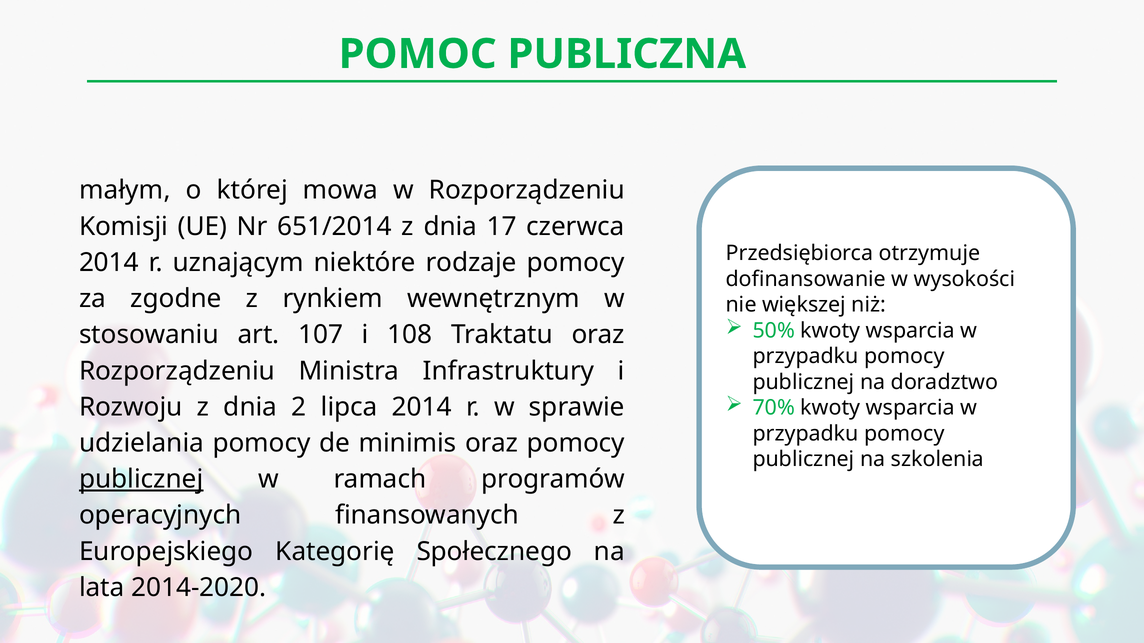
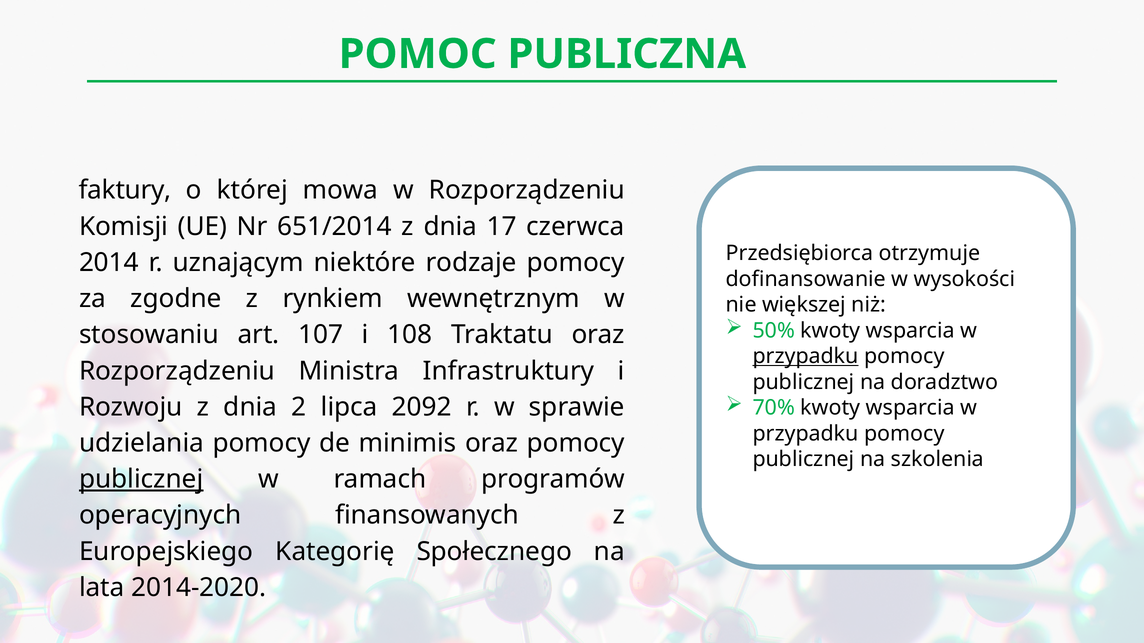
małym: małym -> faktury (125, 190)
przypadku underline: none -> present (806, 357)
lipca 2014: 2014 -> 2092 (422, 407)
